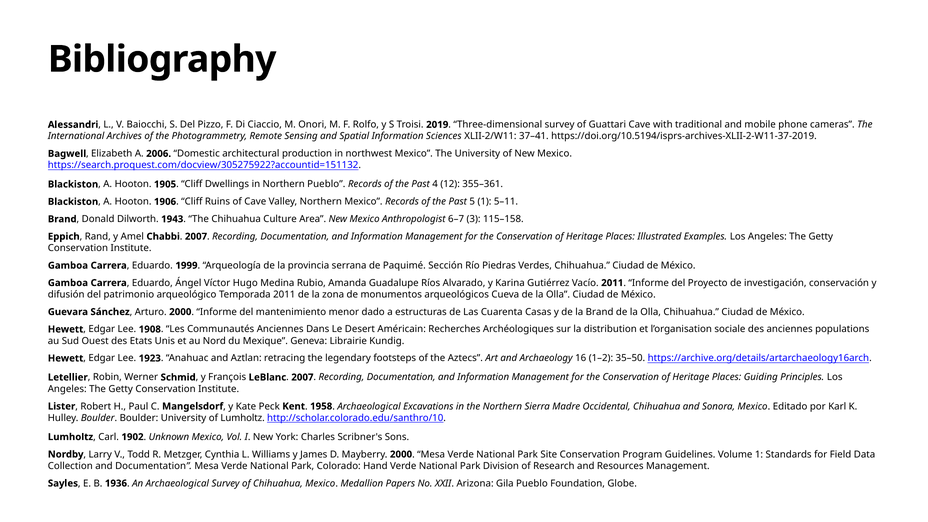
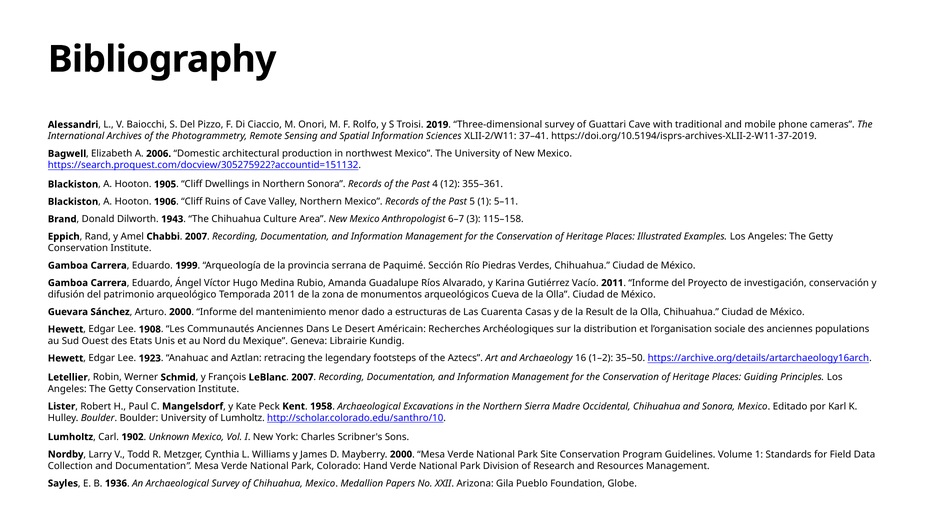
Northern Pueblo: Pueblo -> Sonora (326, 184)
la Brand: Brand -> Result (600, 312)
